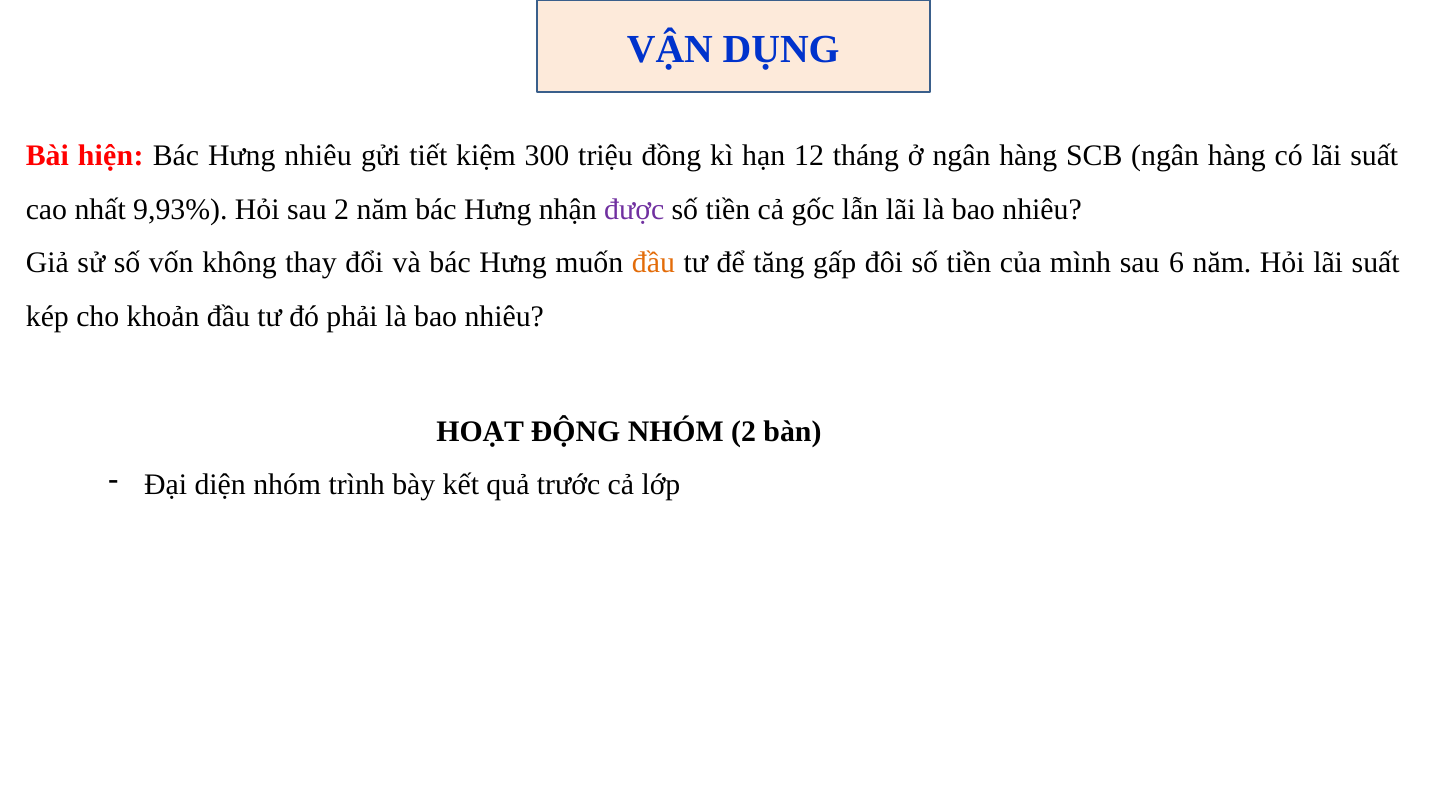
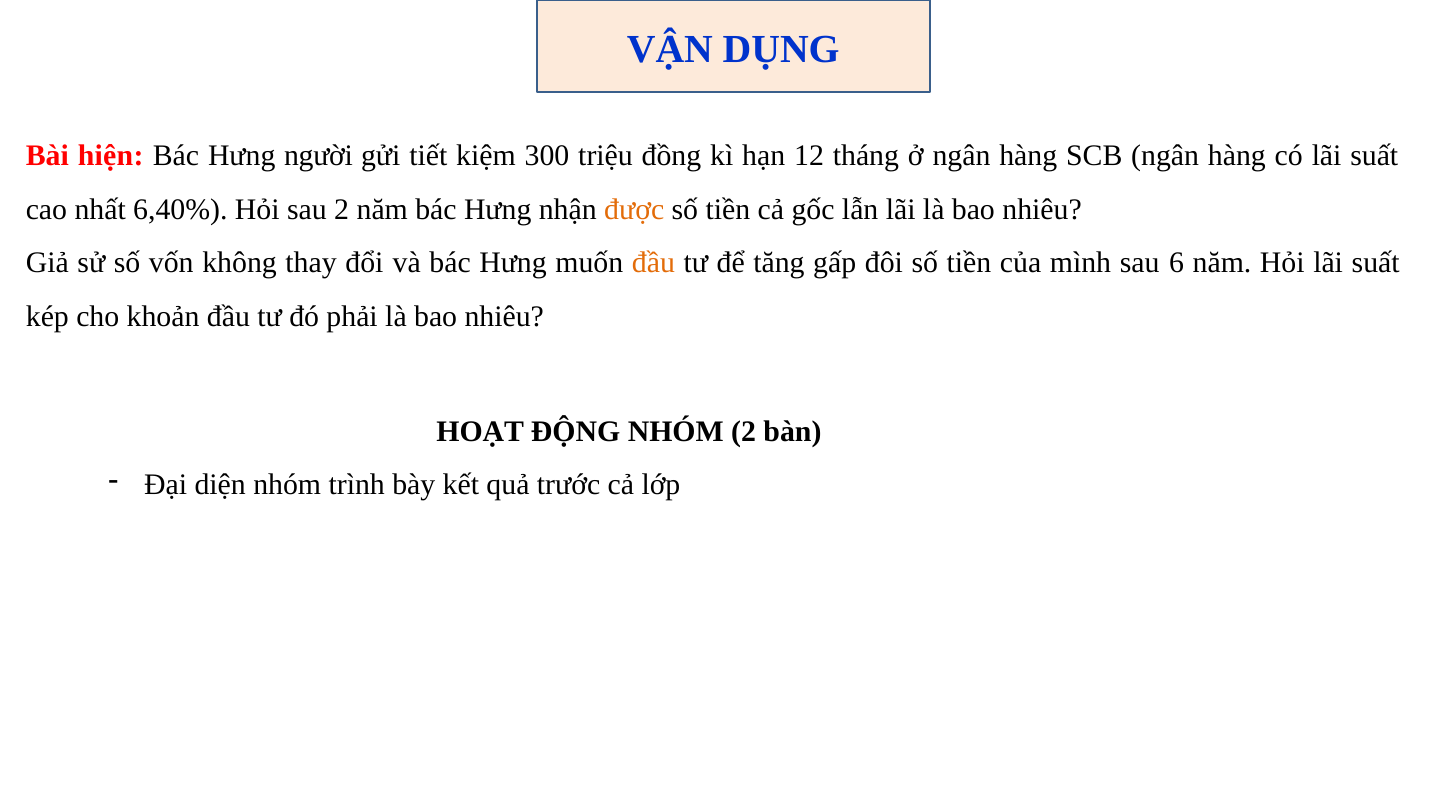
Hưng nhiêu: nhiêu -> người (318, 156)
9,93%: 9,93% -> 6,40% (180, 209)
được colour: purple -> orange (634, 209)
